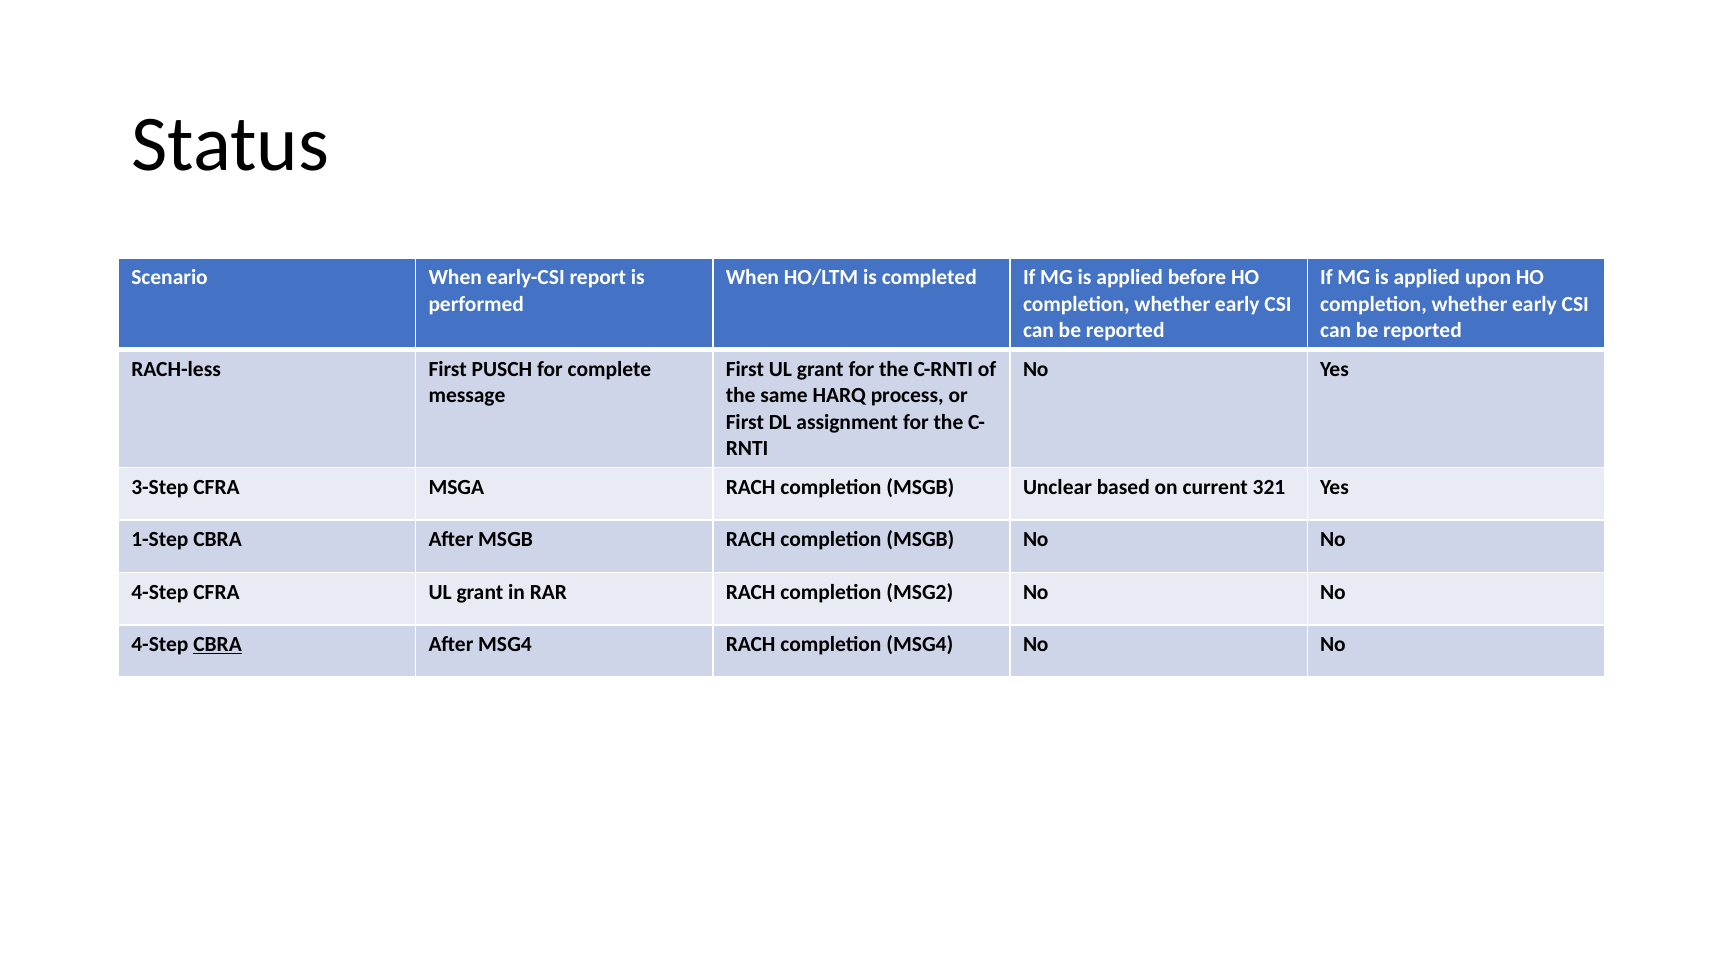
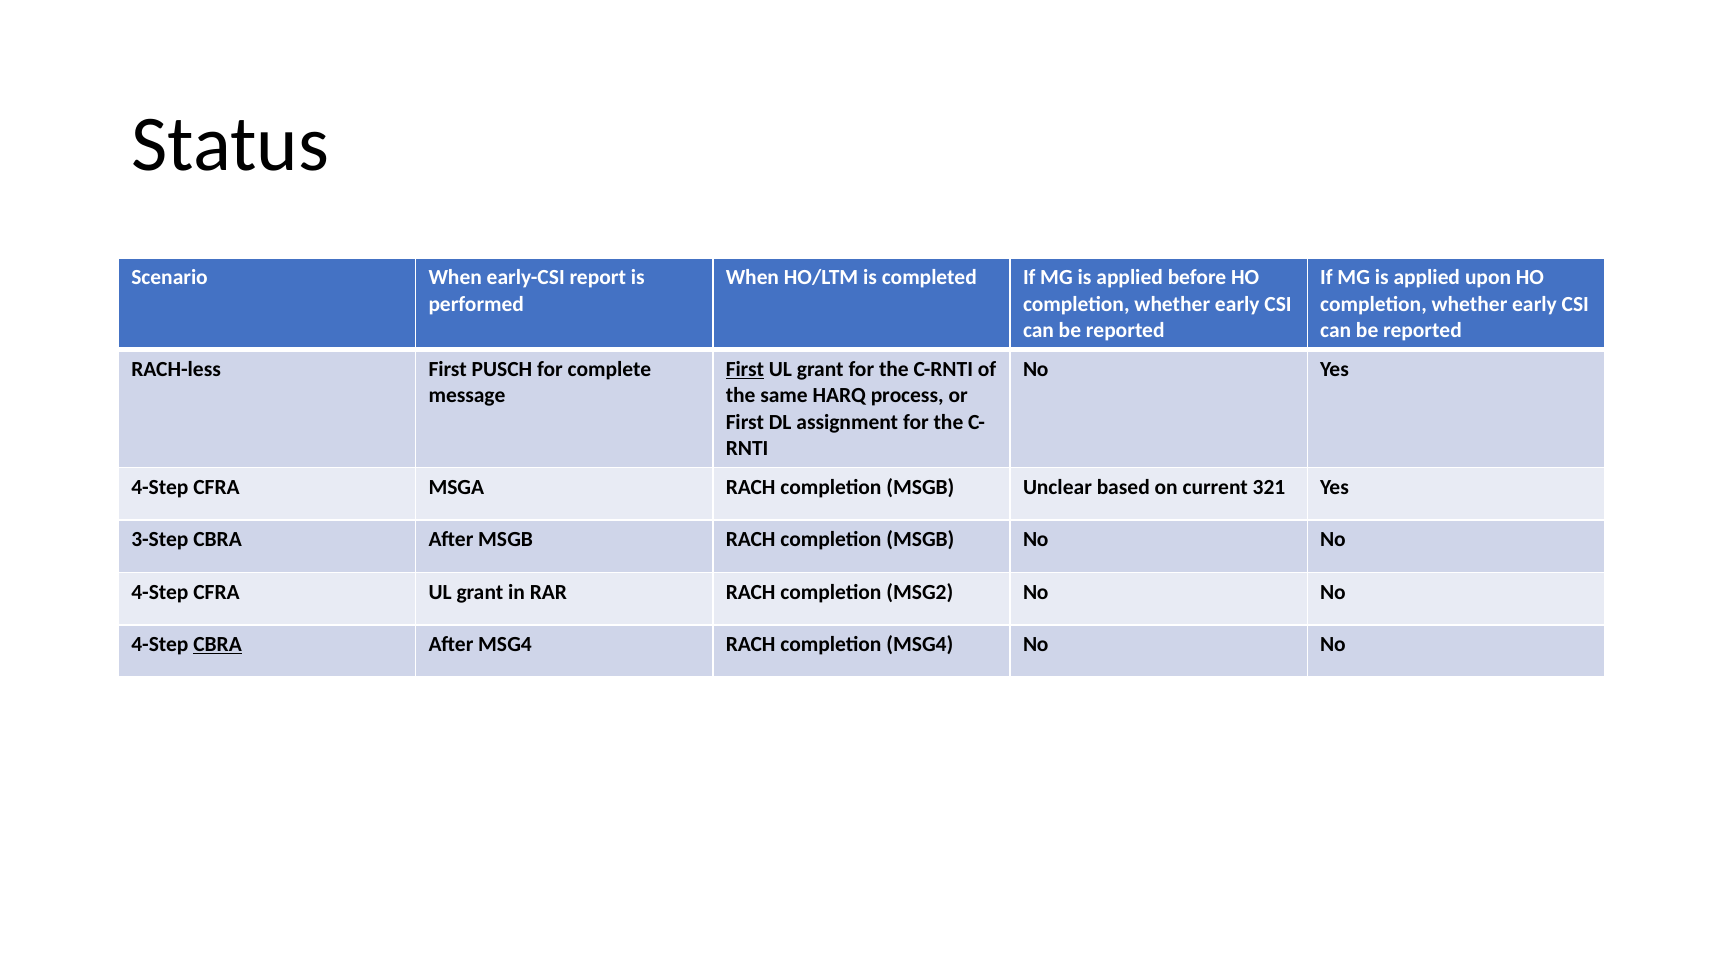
First underline: none -> present (745, 370)
3-Step: 3-Step -> 4-Step (160, 488)
1-Step: 1-Step -> 3-Step (160, 540)
